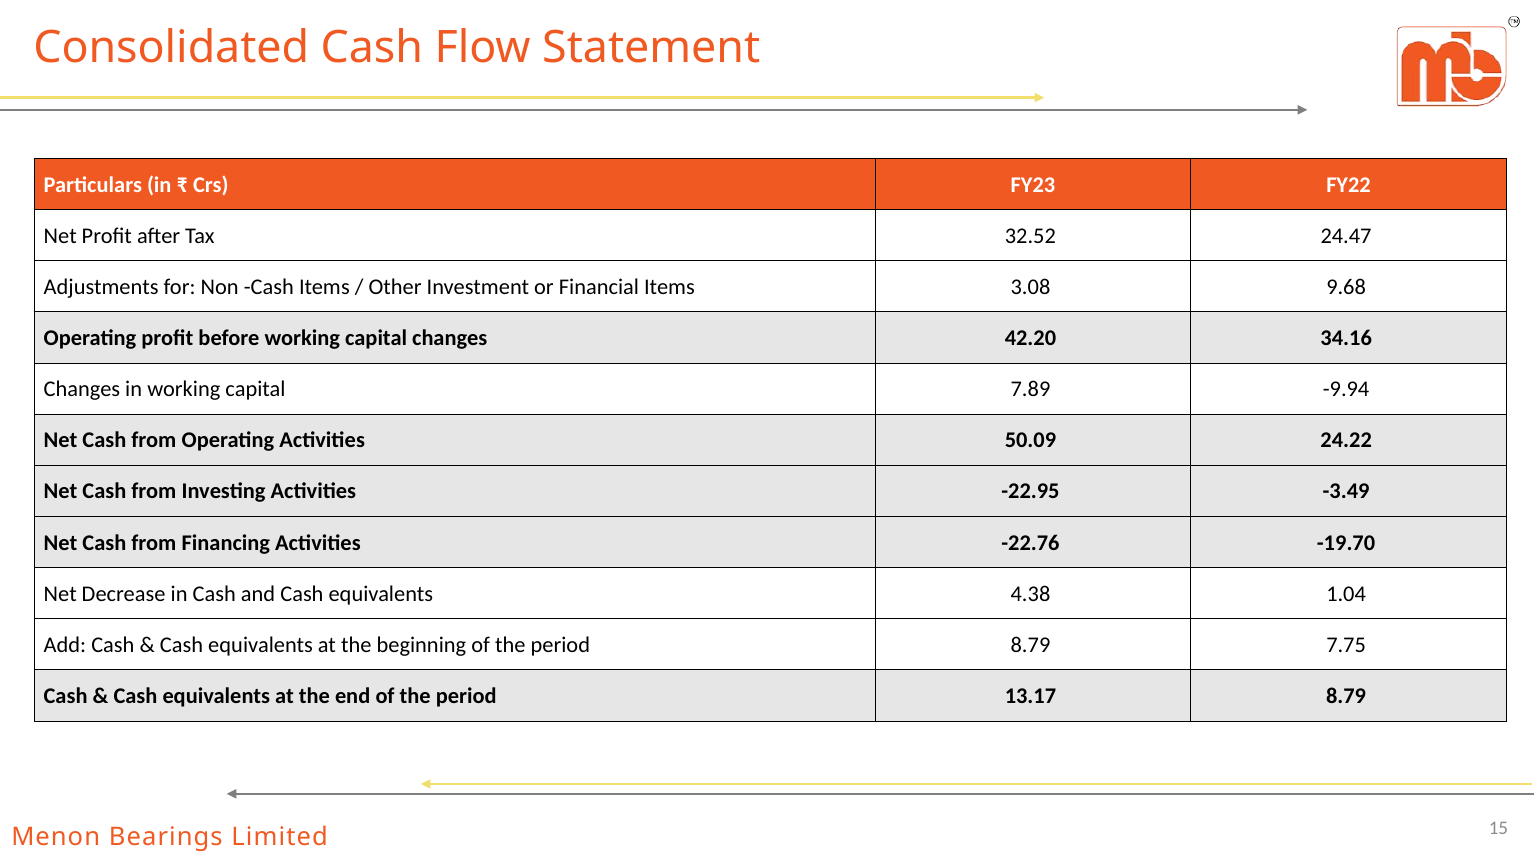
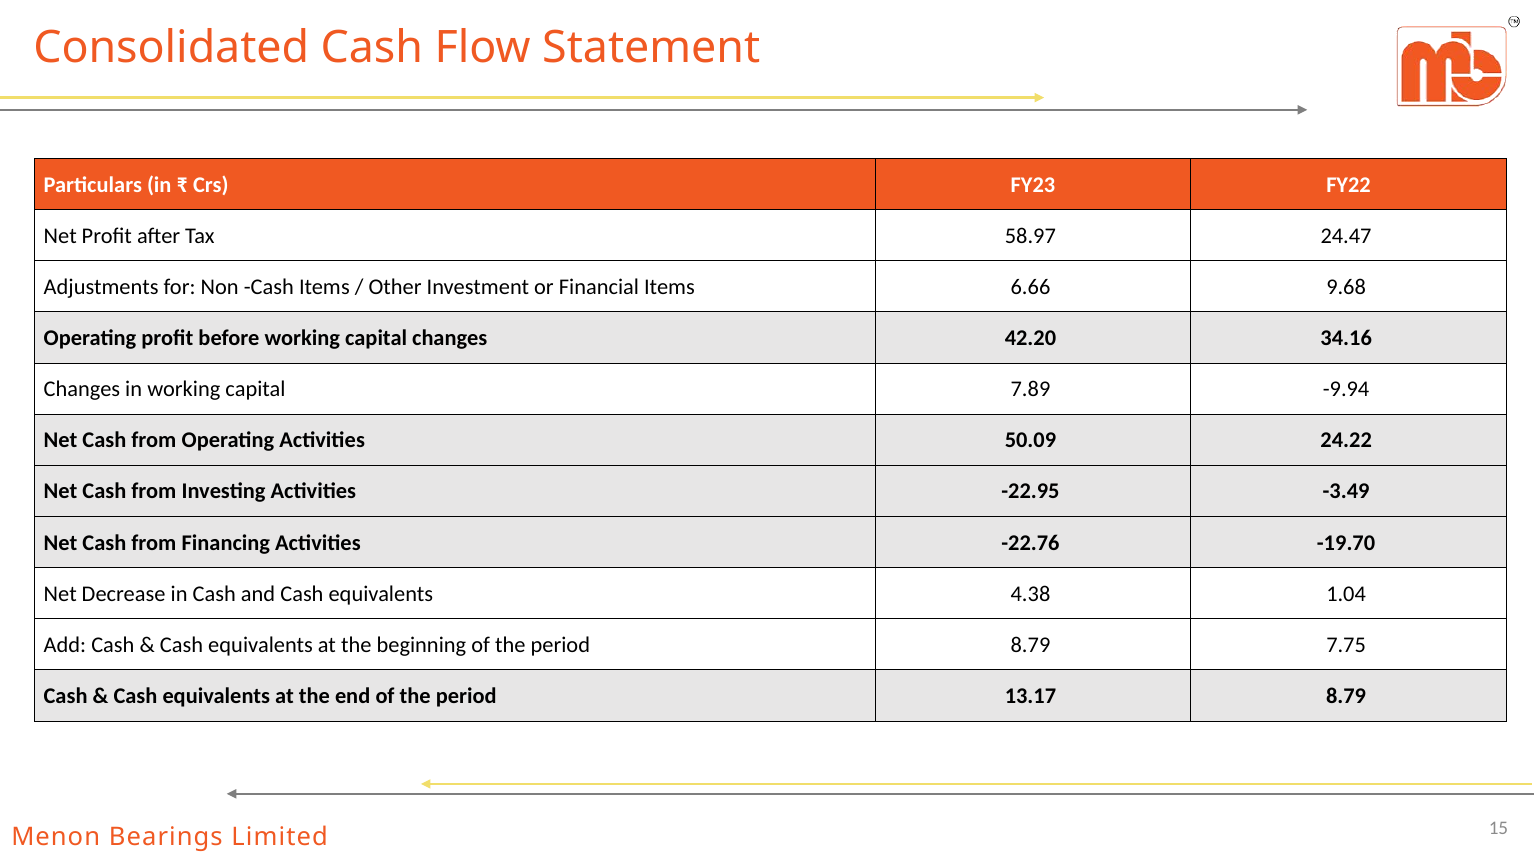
32.52: 32.52 -> 58.97 (1030, 236)
3.08: 3.08 -> 6.66 (1030, 287)
